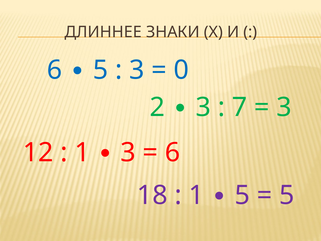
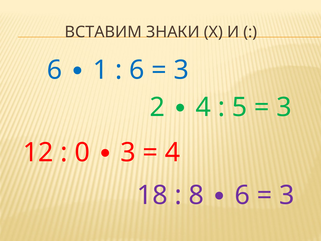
ДЛИННЕЕ: ДЛИННЕЕ -> ВСТАВИМ (103, 32)
5: 5 -> 1 (100, 70)
3: 3 -> 6 (137, 70)
0: 0 -> 3 (181, 70)
3: 3 -> 4 (203, 107)
7: 7 -> 5 (240, 107)
1: 1 -> 0 (82, 152)
6: 6 -> 4 (173, 152)
1: 1 -> 8 (196, 195)
5: 5 -> 6 (242, 195)
5: 5 -> 3 (287, 195)
